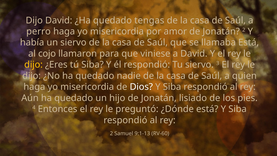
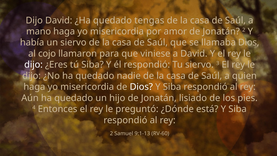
perro: perro -> mano (39, 31)
llamaba Está: Está -> Dios (249, 42)
dijo colour: yellow -> white (33, 65)
